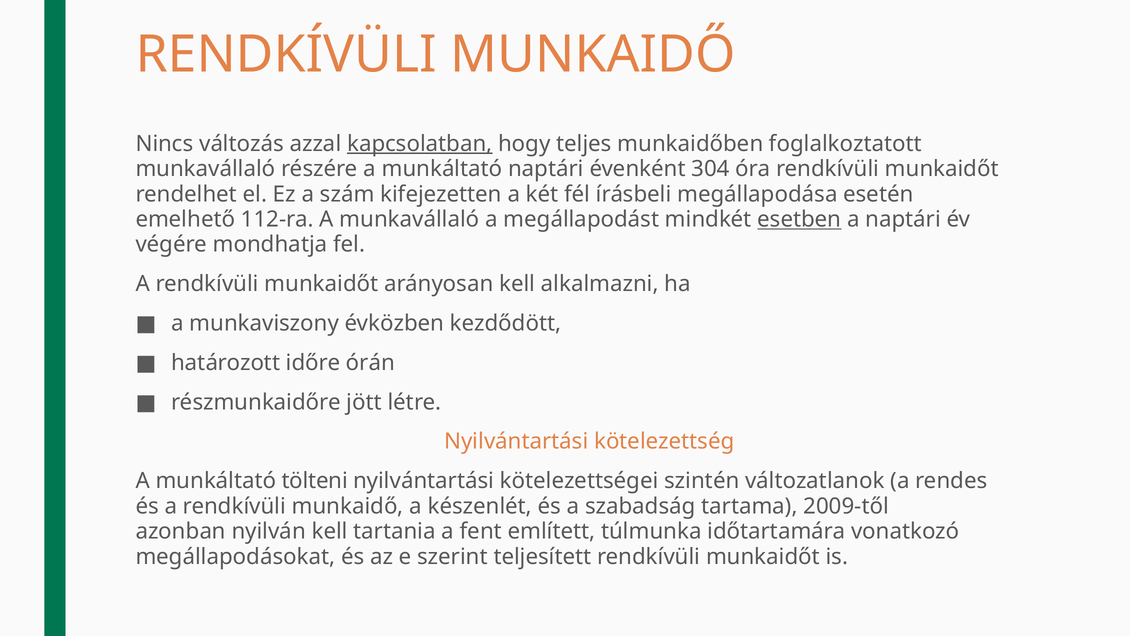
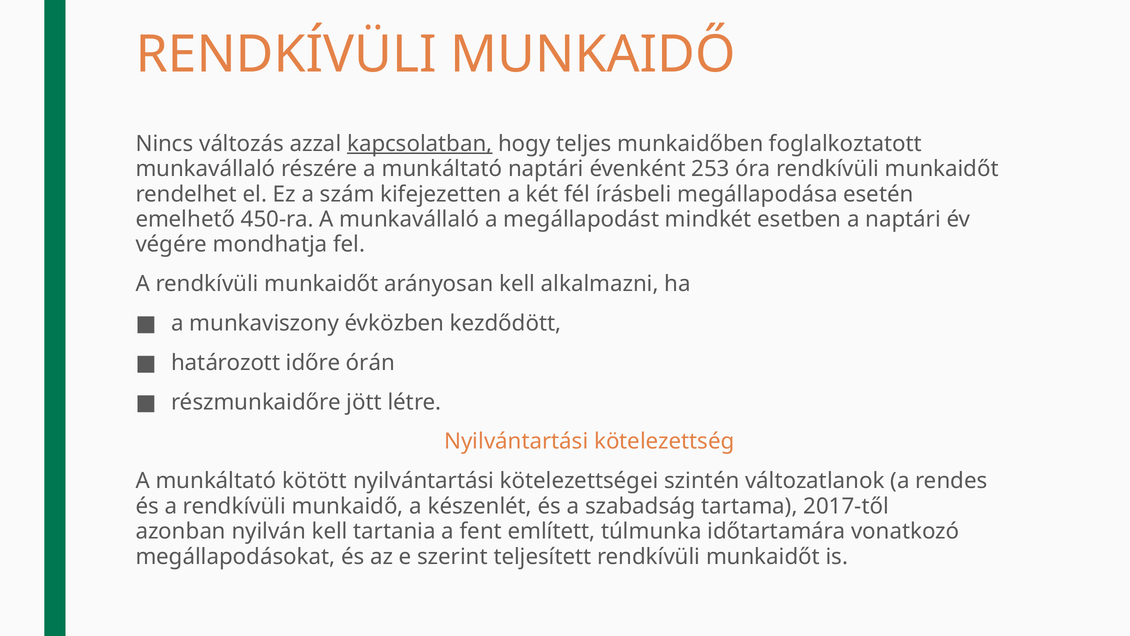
304: 304 -> 253 (711, 169)
112-ra: 112-ra -> 450-ra (277, 219)
esetben underline: present -> none (799, 219)
tölteni: tölteni -> kötött (314, 481)
2009-től: 2009-től -> 2017-től (846, 506)
